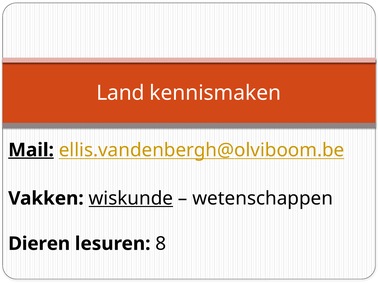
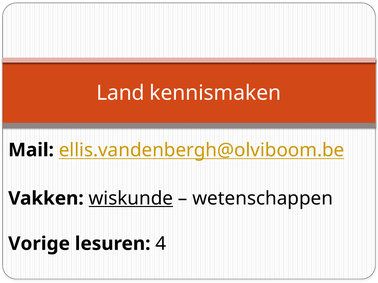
Mail underline: present -> none (31, 150)
Dieren: Dieren -> Vorige (39, 244)
8: 8 -> 4 (161, 244)
